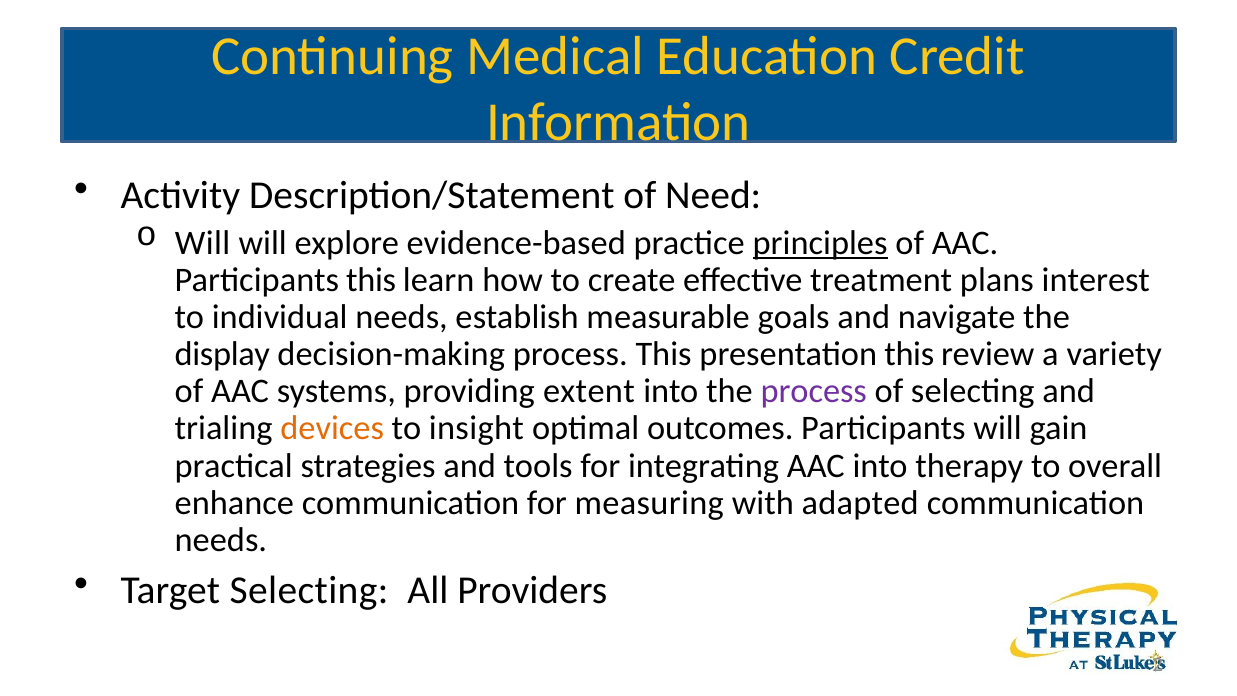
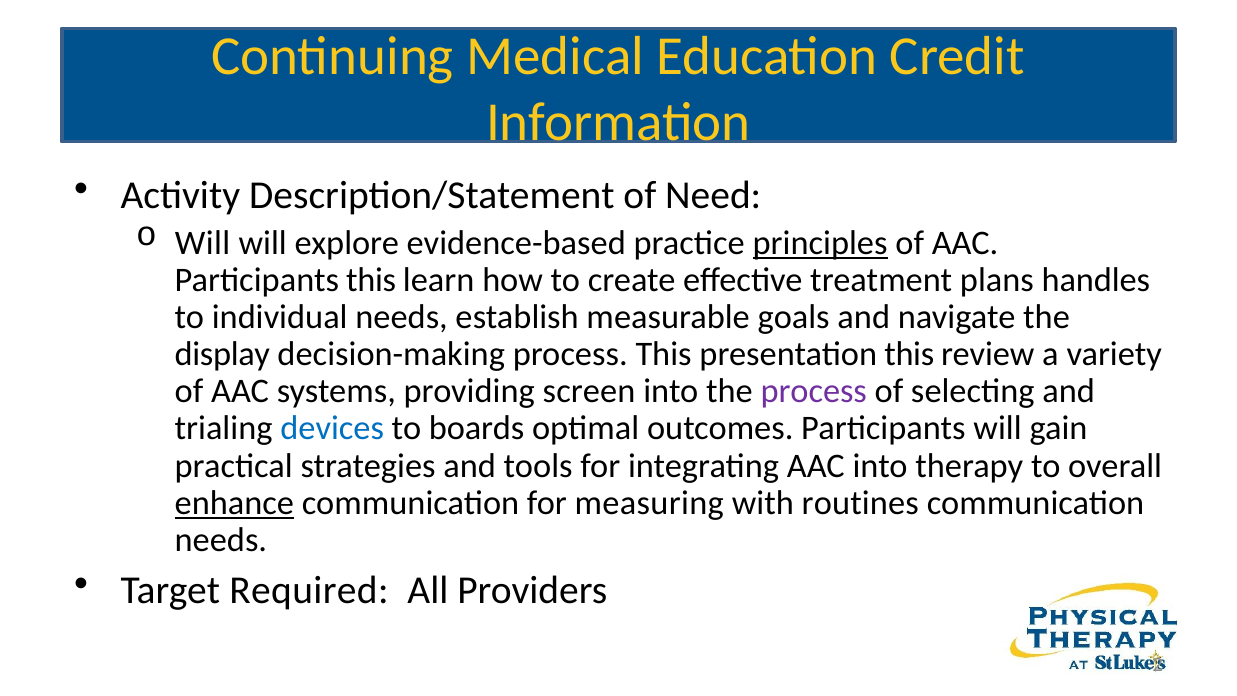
interest: interest -> handles (1096, 280)
extent: extent -> screen (589, 391)
devices colour: orange -> blue (332, 428)
insight: insight -> boards (477, 428)
enhance underline: none -> present (234, 503)
adapted: adapted -> routines (860, 503)
Target Selecting: Selecting -> Required (309, 590)
